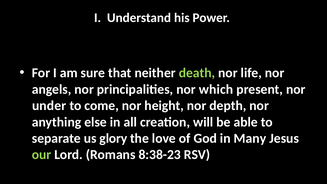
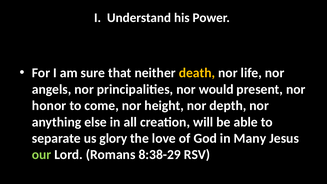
death colour: light green -> yellow (197, 73)
which: which -> would (216, 89)
under: under -> honor (49, 106)
8:38-23: 8:38-23 -> 8:38-29 (160, 155)
